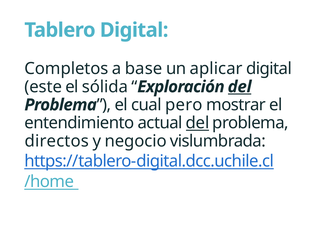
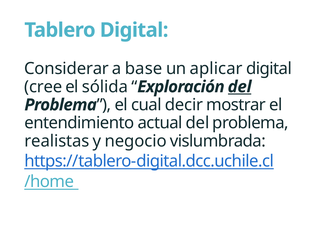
Completos: Completos -> Considerar (66, 69)
este: este -> cree (43, 87)
pero: pero -> decir (184, 105)
del underline: present -> none (197, 123)
directos: directos -> realistas (57, 141)
